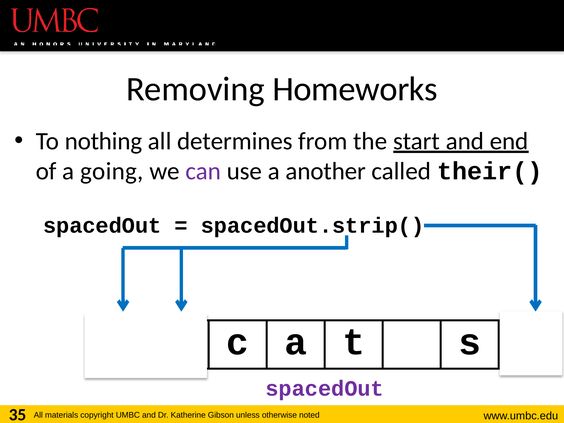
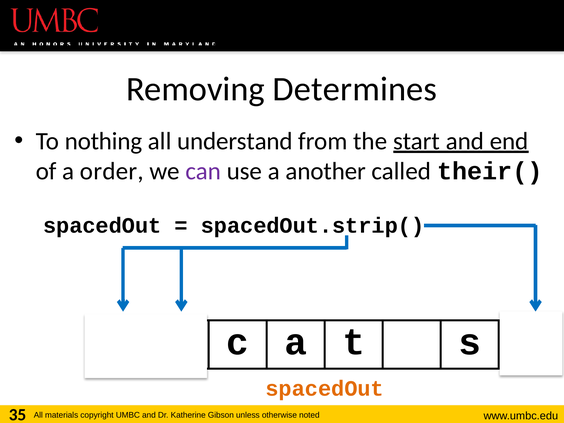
Homeworks: Homeworks -> Determines (355, 89)
determines: determines -> understand (235, 141)
going: going -> order (112, 171)
spacedOut colour: purple -> orange (325, 389)
